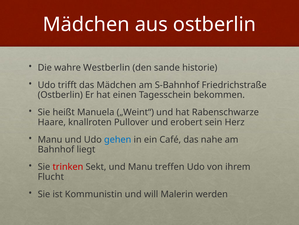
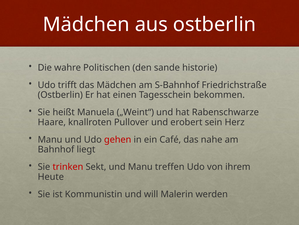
Westberlin: Westberlin -> Politischen (107, 67)
gehen colour: blue -> red (118, 139)
Flucht: Flucht -> Heute (51, 176)
